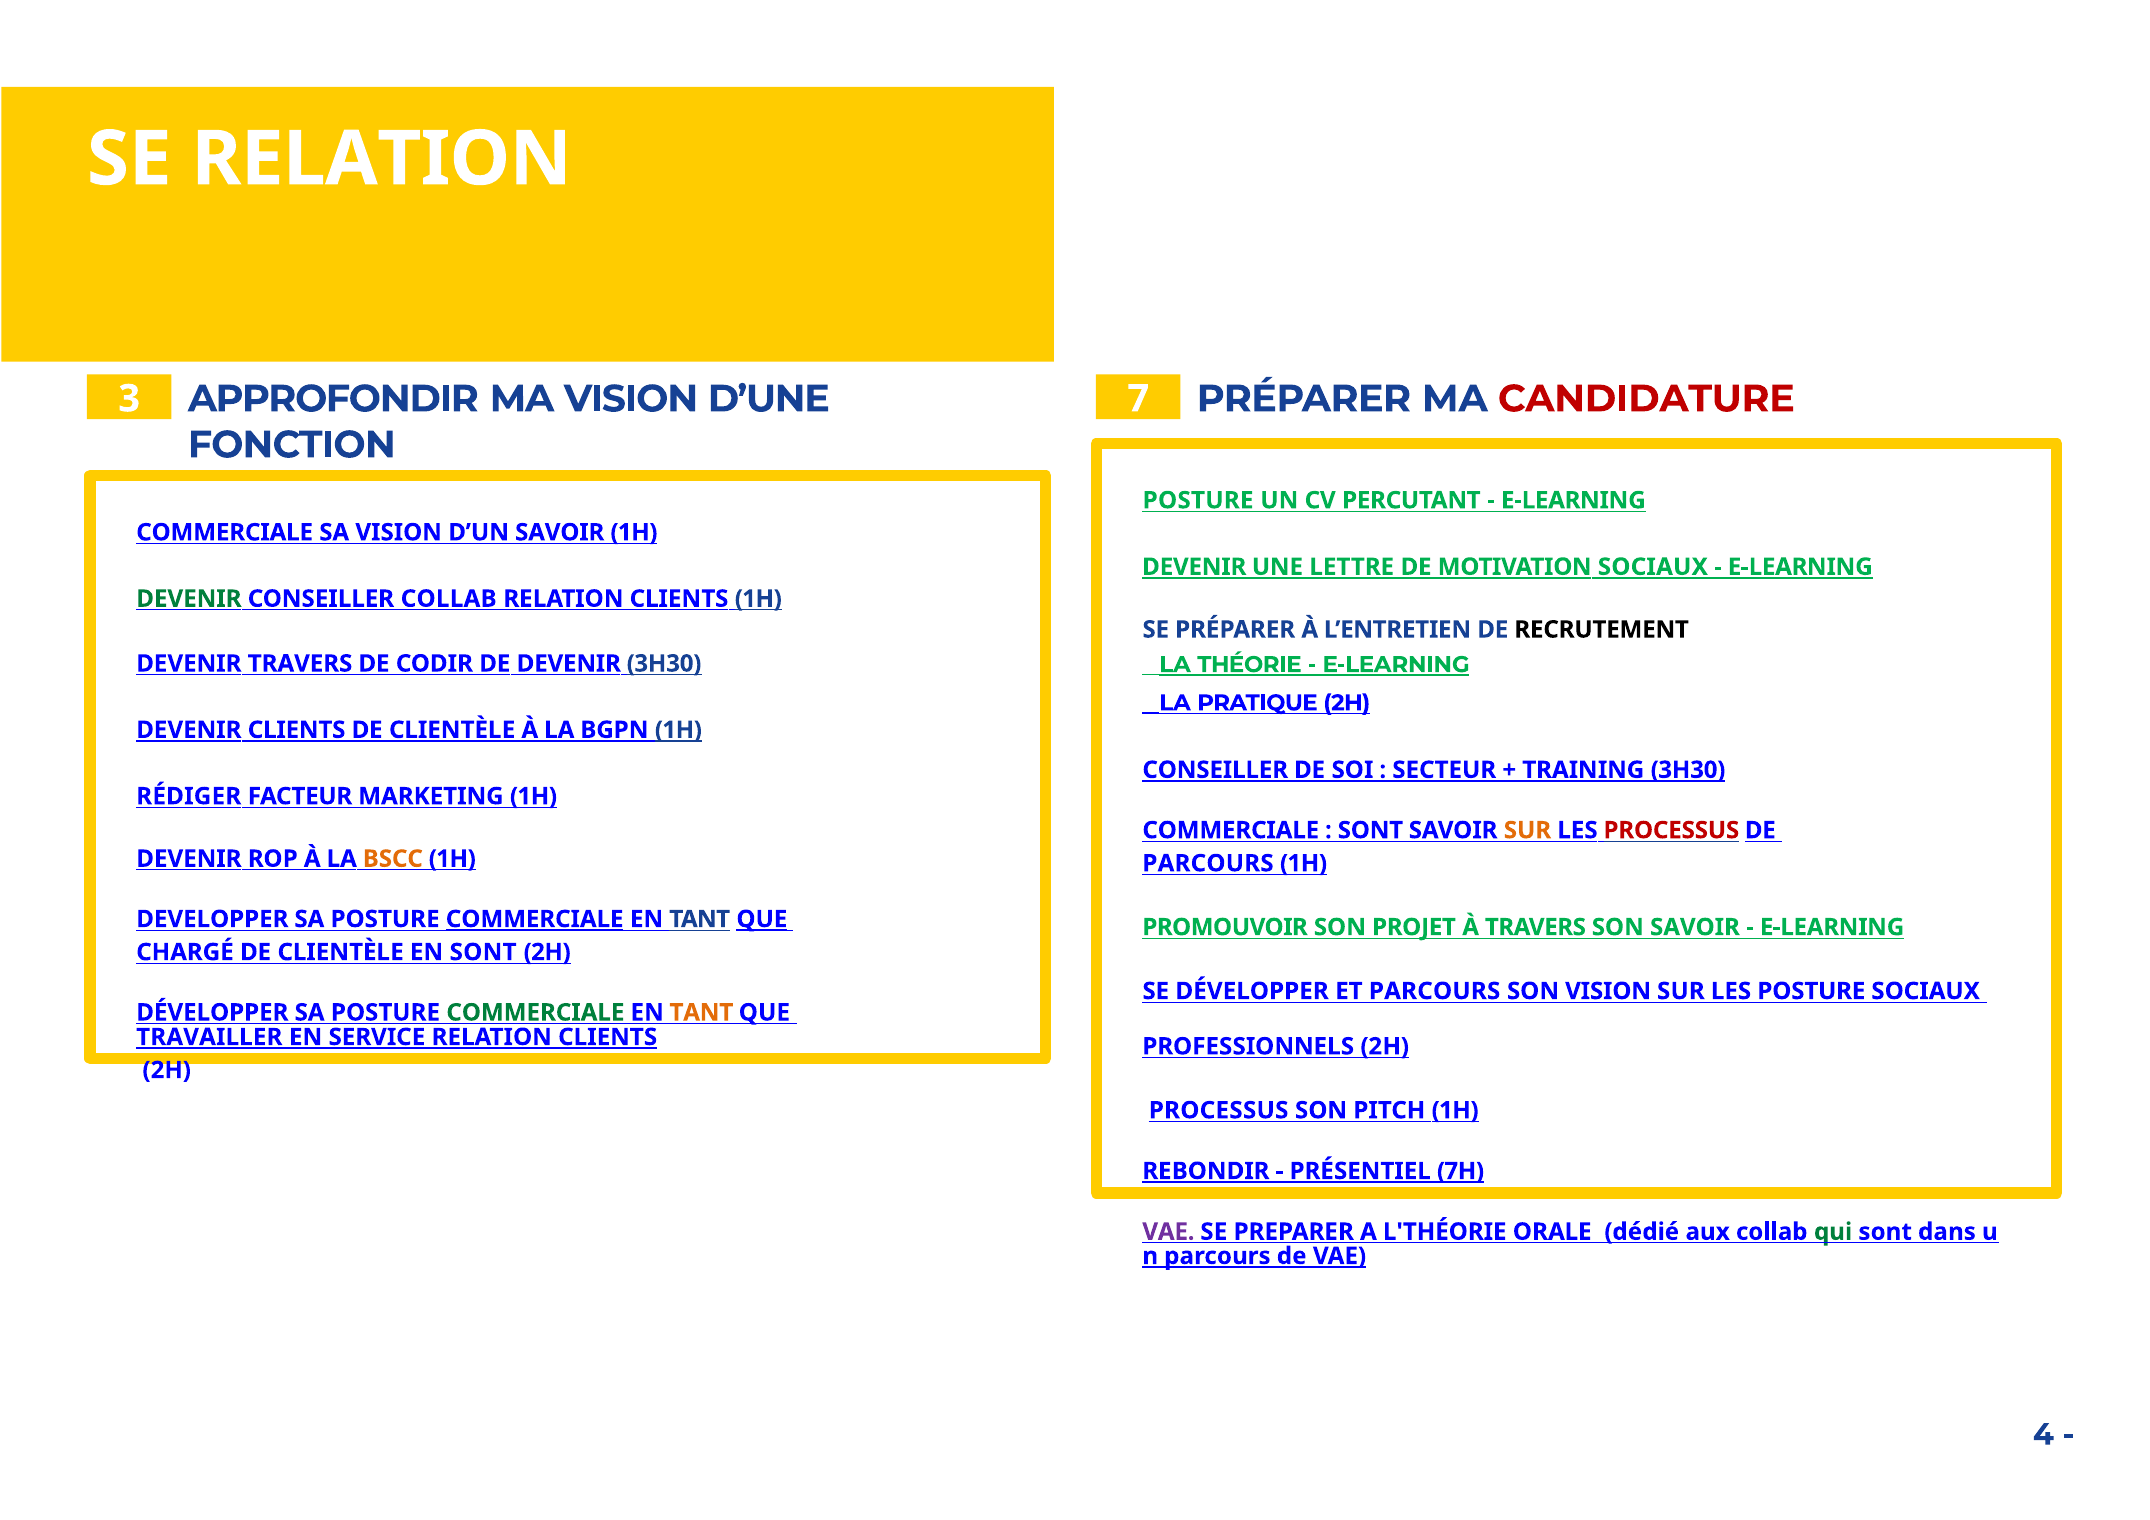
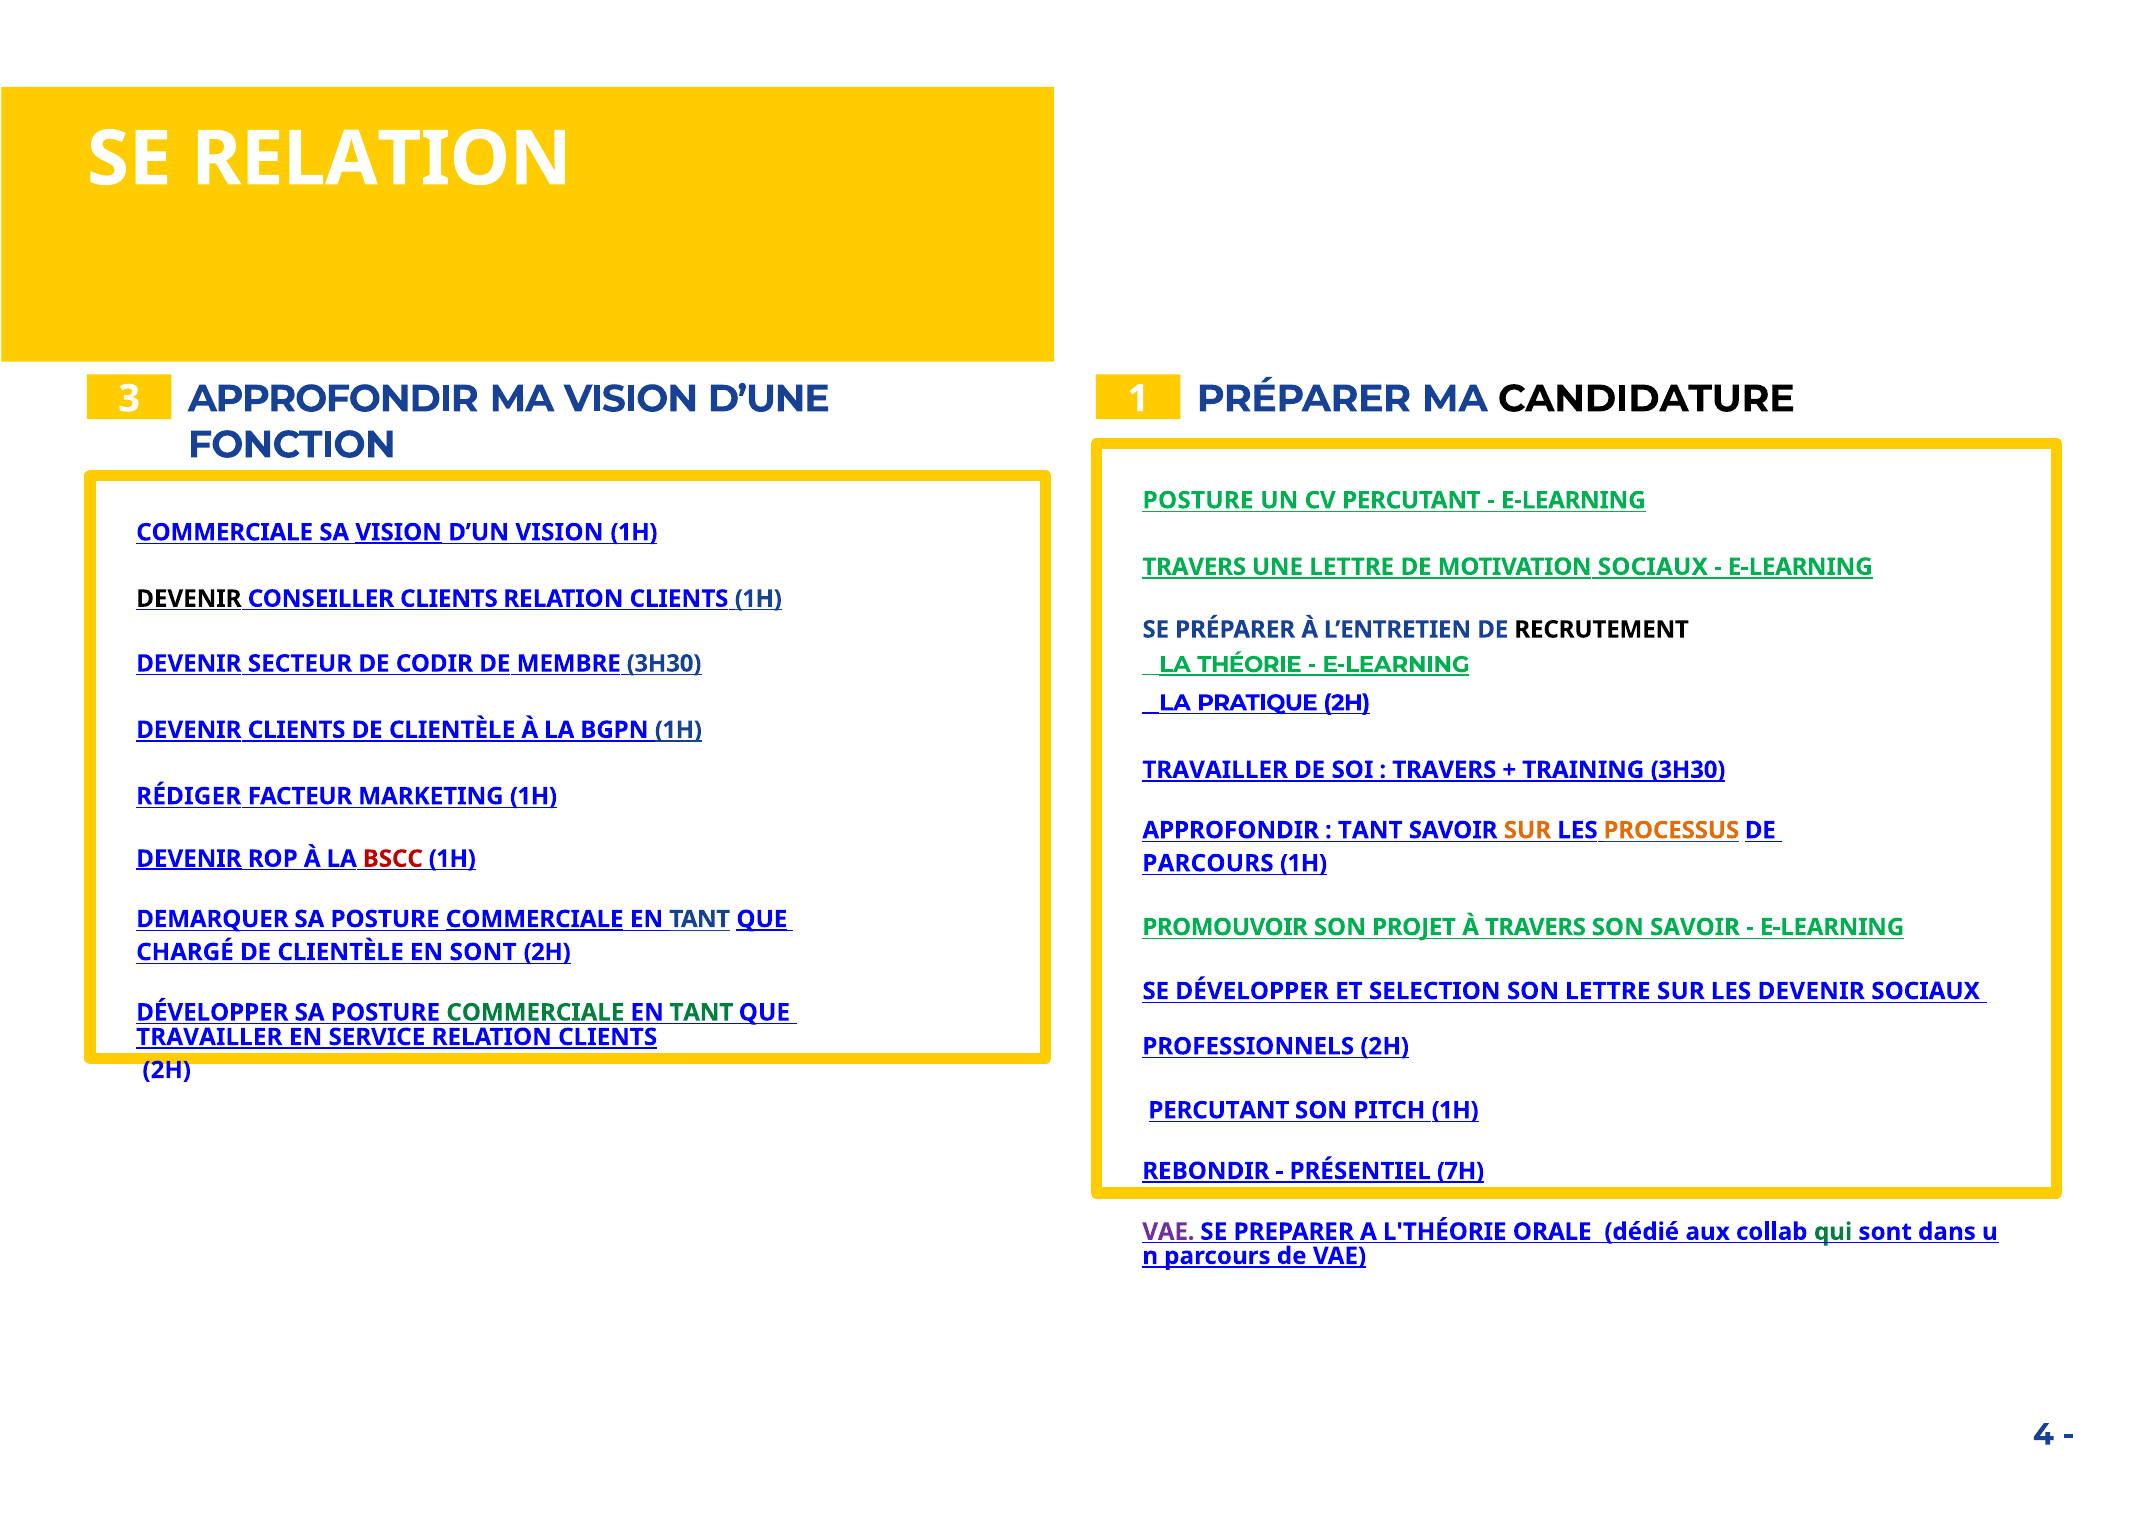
CANDIDATURE colour: red -> black (1646, 399)
7: 7 -> 1 (1138, 399)
VISION underline: none -> present (399, 533)
D’UN SAVOIR: SAVOIR -> VISION (559, 533)
DEVENIR: DEVENIR -> TRAVERS (1194, 567)
DEVENIR colour: green -> black (189, 599)
CONSEILLER COLLAB: COLLAB -> CLIENTS (449, 599)
DEVENIR TRAVERS: TRAVERS -> SECTEUR (300, 664)
DE DEVENIR: DEVENIR -> MEMBRE (569, 664)
CONSEILLER: CONSEILLER -> TRAVAILLER (1215, 770)
SECTEUR: SECTEUR -> TRAVERS (1444, 770)
COMMERCIALE: COMMERCIALE -> APPROFONDIR (1231, 831)
SONT: SONT -> TANT (1370, 831)
PROCESSUS colour: red -> orange (1671, 831)
DEVENIR underline: none -> present (189, 859)
BSCC colour: orange -> red (393, 859)
DEVELOPPER: DEVELOPPER -> DEMARQUER (212, 919)
ET PARCOURS: PARCOURS -> SELECTION (1435, 992)
SON VISION: VISION -> LETTRE (1608, 992)
LES POSTURE: POSTURE -> DEVENIR (1811, 992)
TANT colour: orange -> green (701, 1013)
PROCESSUS: PROCESSUS -> PERCUTANT (1219, 1111)
